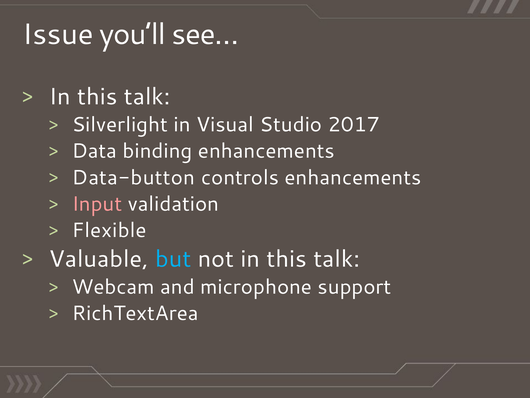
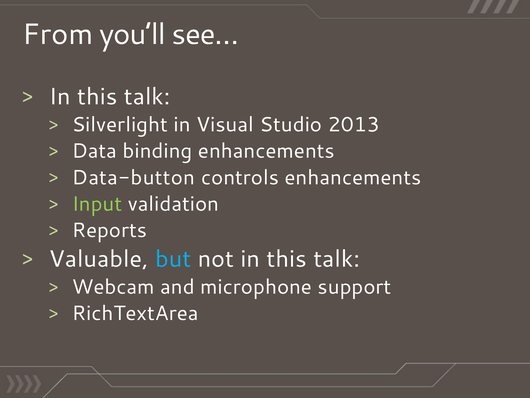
Issue: Issue -> From (58, 34)
2017: 2017 -> 2013 (354, 125)
Input colour: pink -> light green (97, 204)
Flexible: Flexible -> Reports (109, 230)
